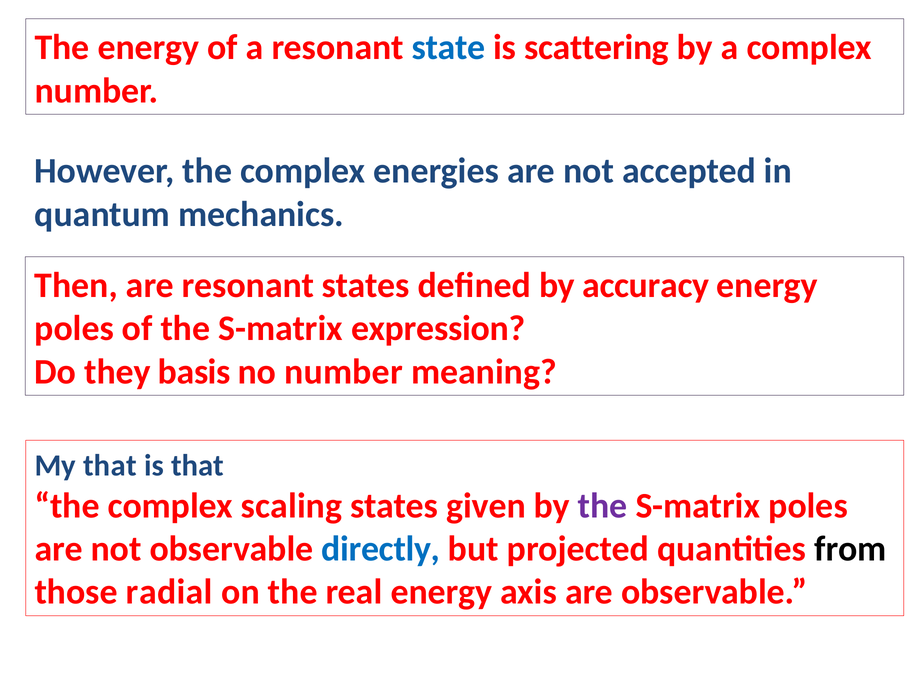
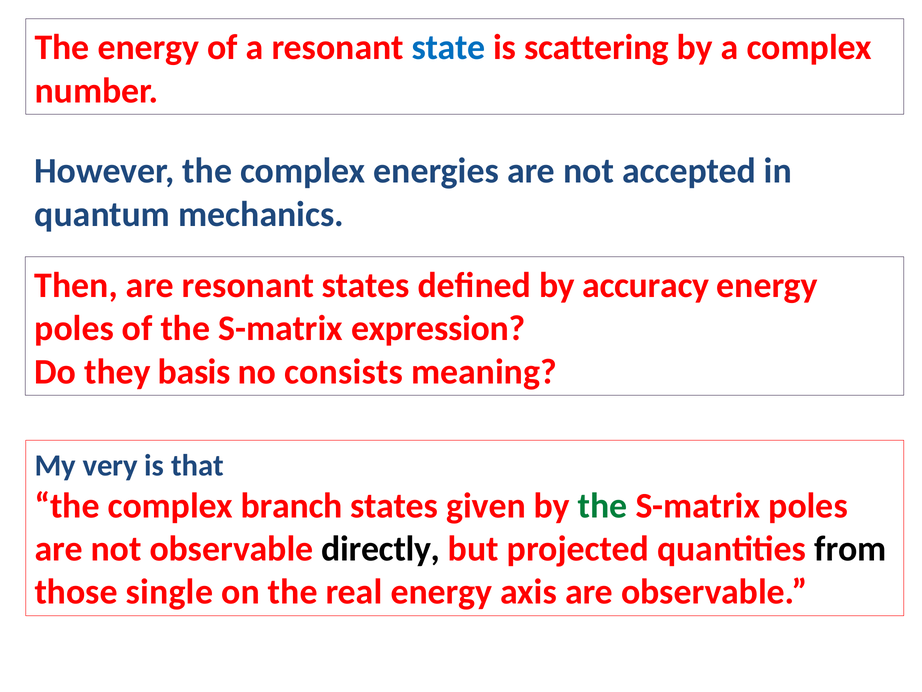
no number: number -> consists (344, 371)
My that: that -> very (110, 465)
scaling: scaling -> branch (292, 506)
the colour: purple -> green (603, 506)
directly colour: blue -> black (381, 549)
radial: radial -> single (169, 592)
